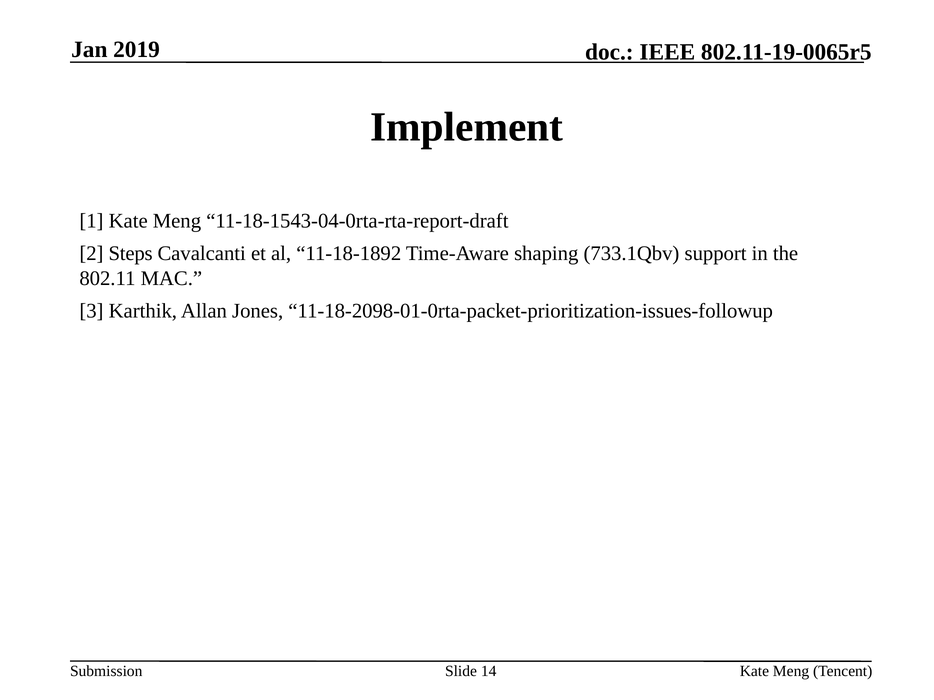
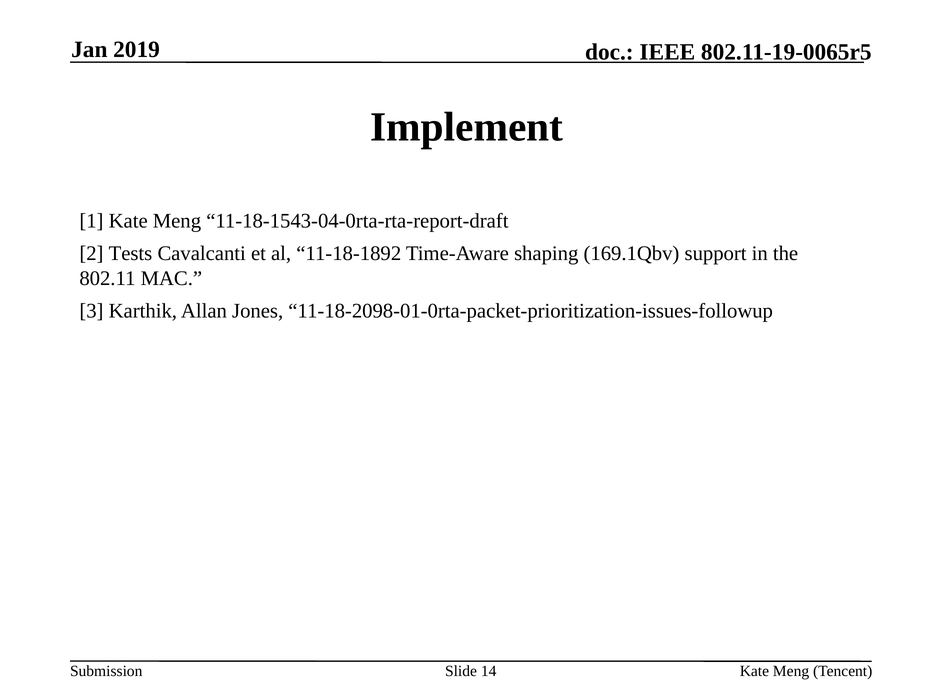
Steps: Steps -> Tests (130, 254)
733.1Qbv: 733.1Qbv -> 169.1Qbv (631, 254)
